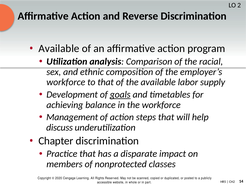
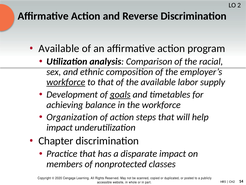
workforce underline: none -> present (66, 82)
Management: Management -> Organization (72, 117)
discuss: discuss -> impact (60, 127)
